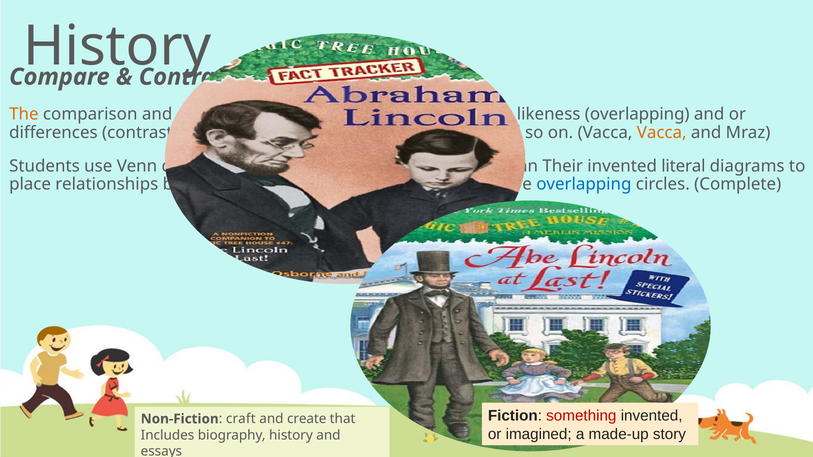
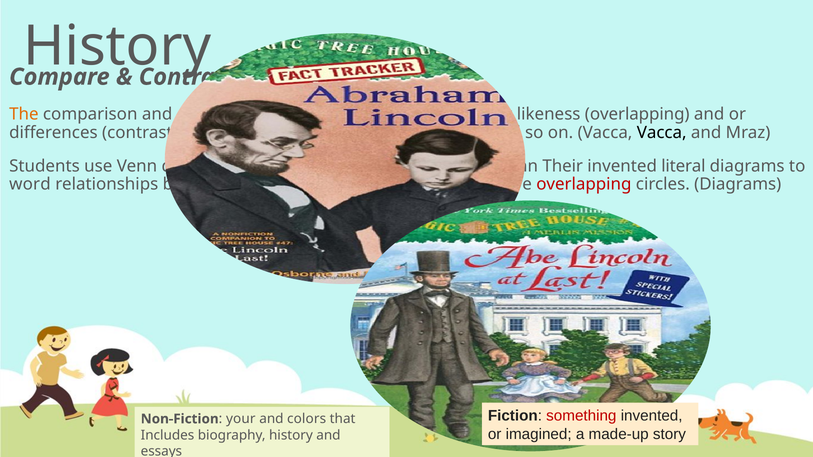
Vacca colour: orange -> black (662, 133)
place: place -> word (30, 184)
overlapping colour: blue -> red (584, 184)
circles Complete: Complete -> Diagrams (738, 184)
craft: craft -> your (241, 419)
create: create -> colors (307, 419)
